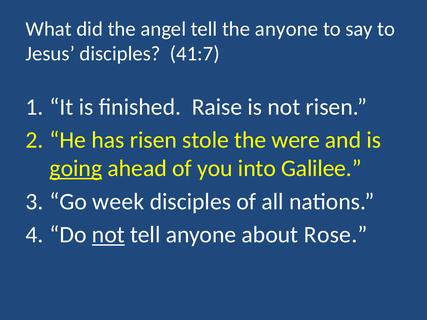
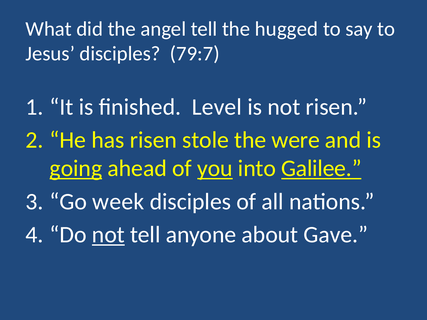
the anyone: anyone -> hugged (287, 29)
41:7: 41:7 -> 79:7 (195, 54)
Raise: Raise -> Level (217, 107)
you underline: none -> present (215, 169)
Galilee underline: none -> present (321, 169)
Rose: Rose -> Gave (336, 235)
